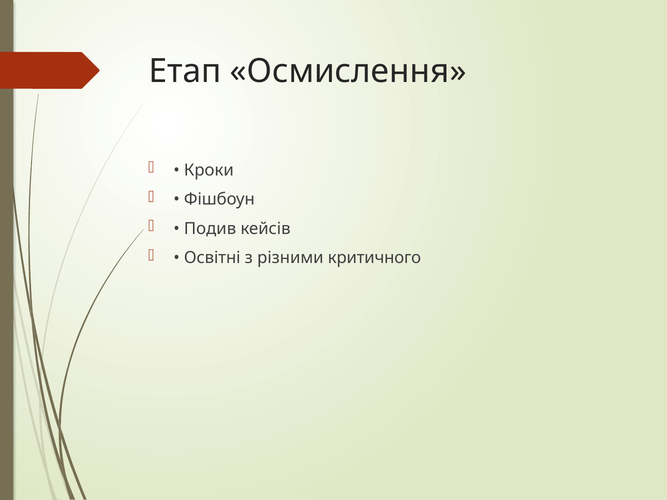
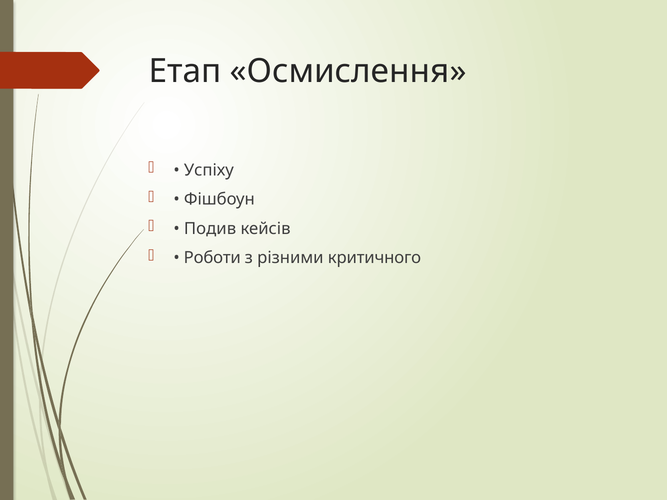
Кроки: Кроки -> Успіху (209, 170)
Освітні: Освітні -> Роботи (212, 258)
